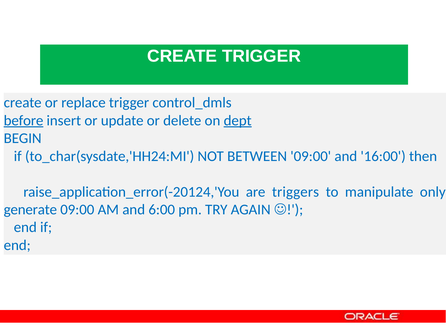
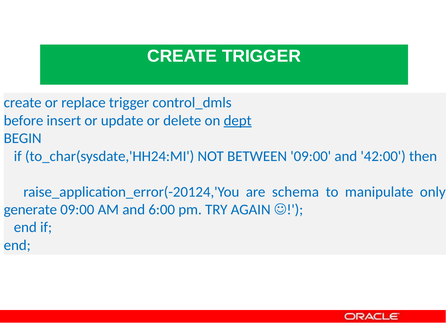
before underline: present -> none (24, 121)
16:00: 16:00 -> 42:00 (383, 156)
triggers: triggers -> schema (296, 192)
